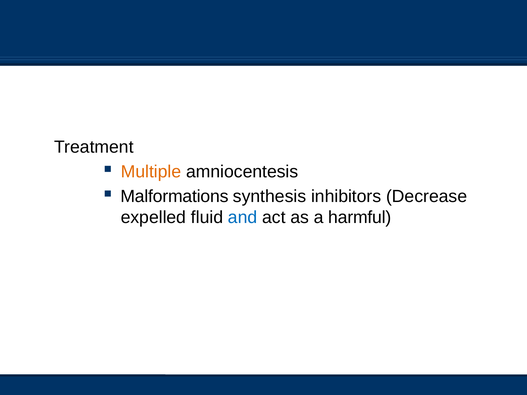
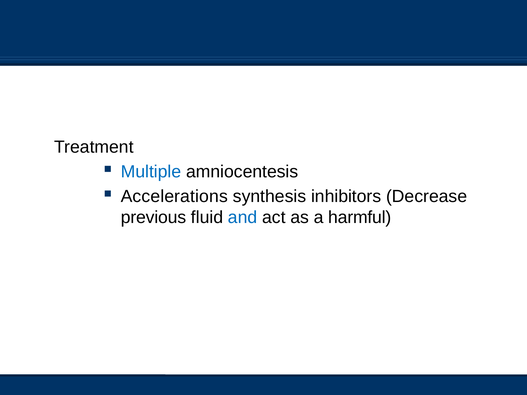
Multiple colour: orange -> blue (151, 172)
Malformations: Malformations -> Accelerations (174, 196)
expelled: expelled -> previous (153, 217)
